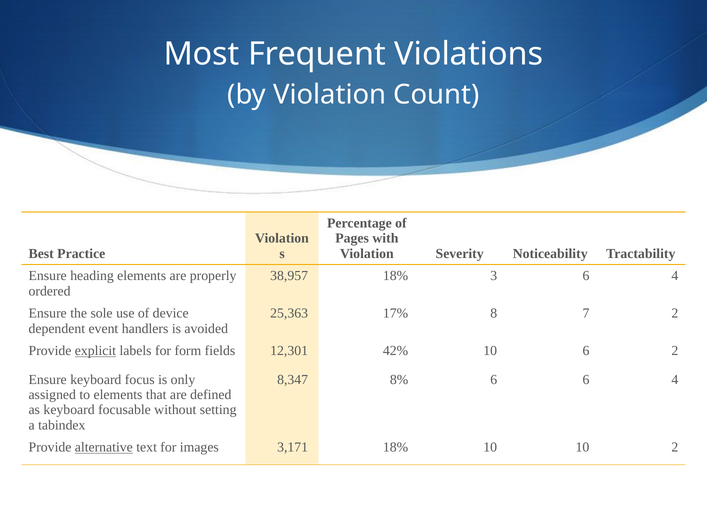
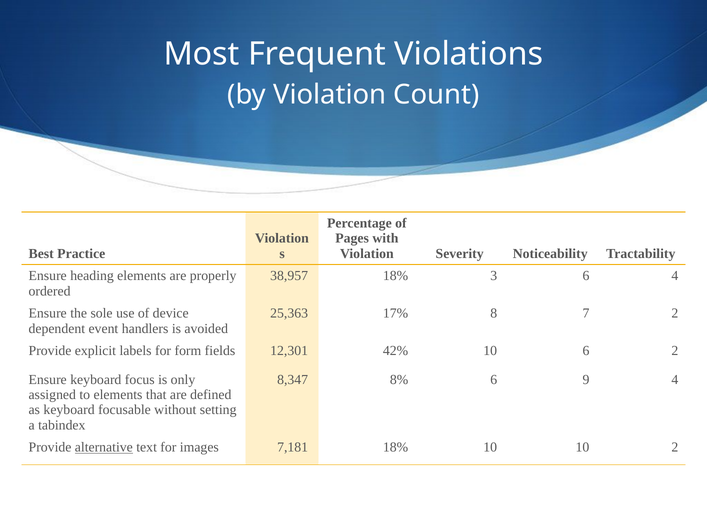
explicit underline: present -> none (95, 351)
6 6: 6 -> 9 (586, 380)
3,171: 3,171 -> 7,181 (293, 448)
